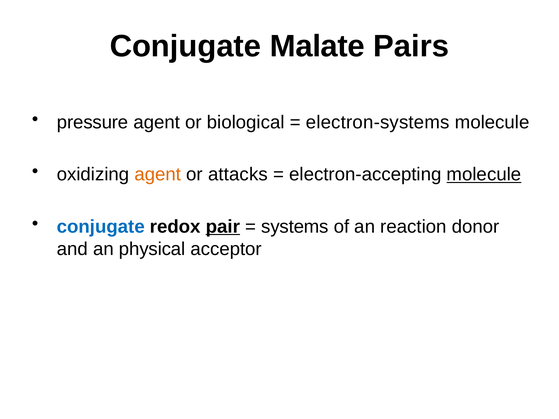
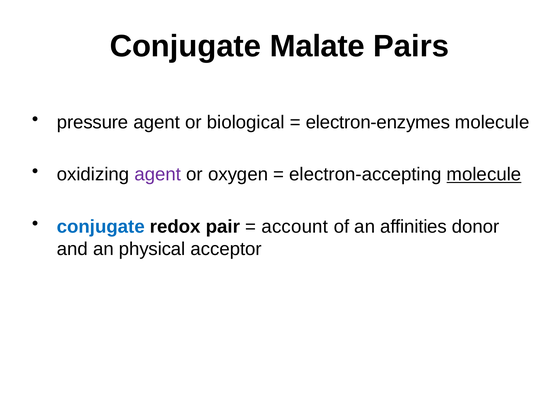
electron-systems: electron-systems -> electron-enzymes (378, 122)
agent colour: orange -> purple (158, 175)
attacks: attacks -> oxygen (238, 175)
pair underline: present -> none (223, 227)
systems: systems -> account (295, 227)
reaction: reaction -> affinities (413, 227)
